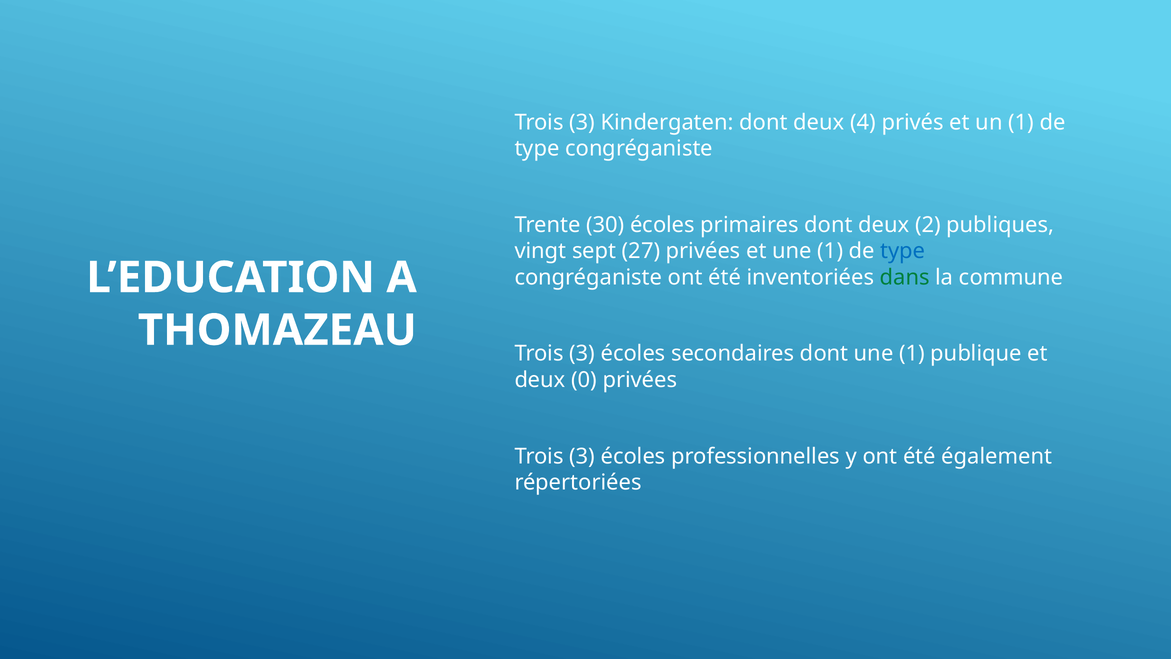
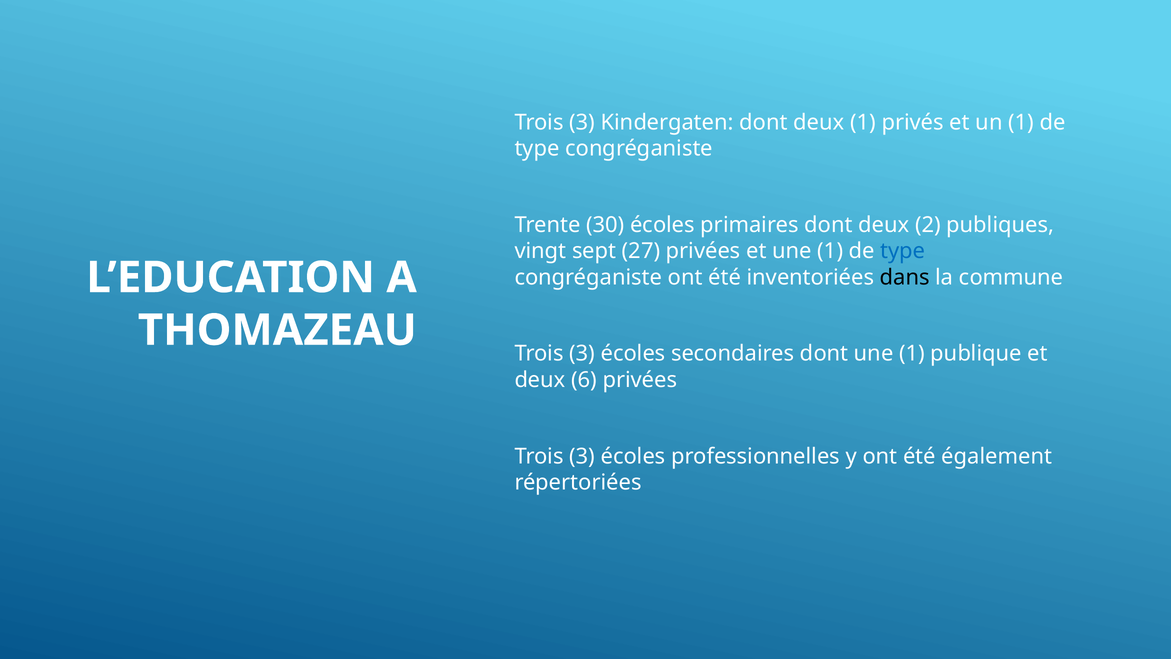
deux 4: 4 -> 1 (863, 122)
dans colour: green -> black (905, 277)
0: 0 -> 6 (584, 380)
